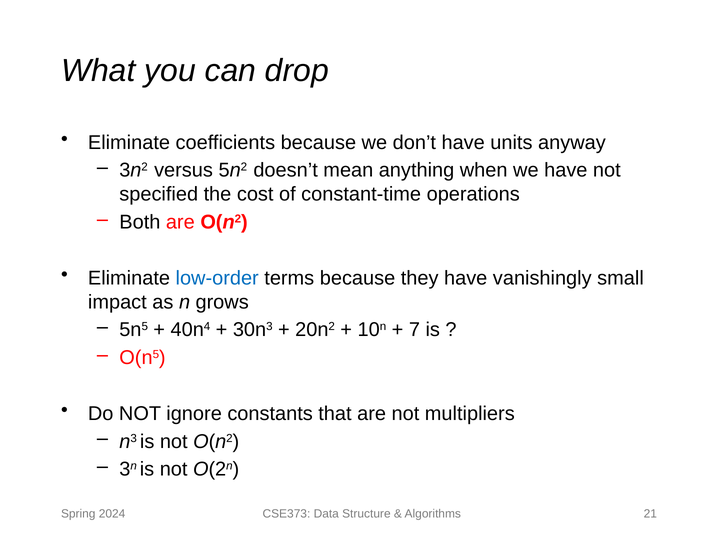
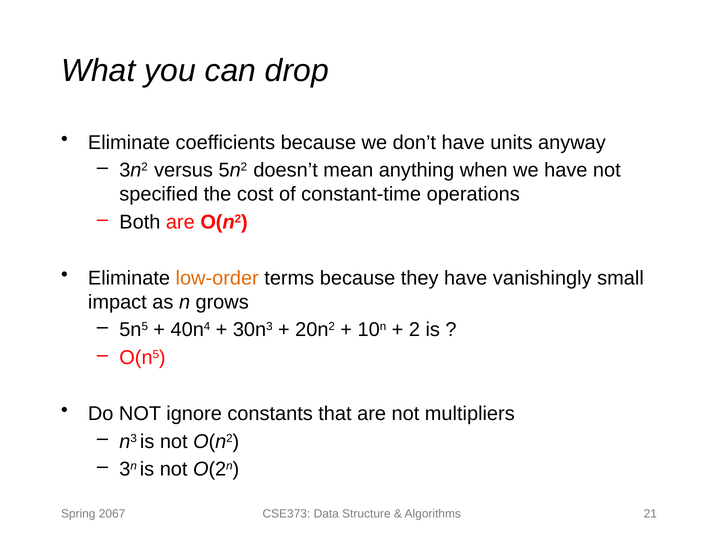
low-order colour: blue -> orange (217, 278)
7: 7 -> 2 (414, 330)
2024: 2024 -> 2067 (112, 514)
